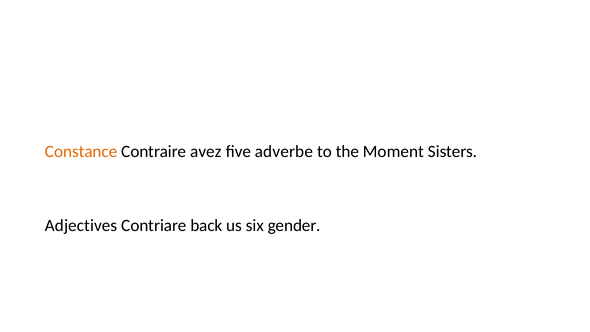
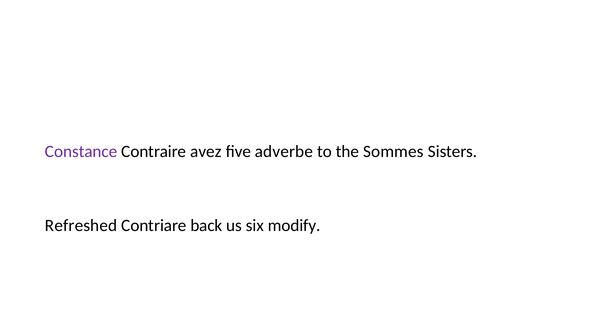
Constance colour: orange -> purple (81, 151)
Moment: Moment -> Sommes (393, 151)
Adjectives: Adjectives -> Refreshed (81, 226)
gender: gender -> modify (294, 226)
